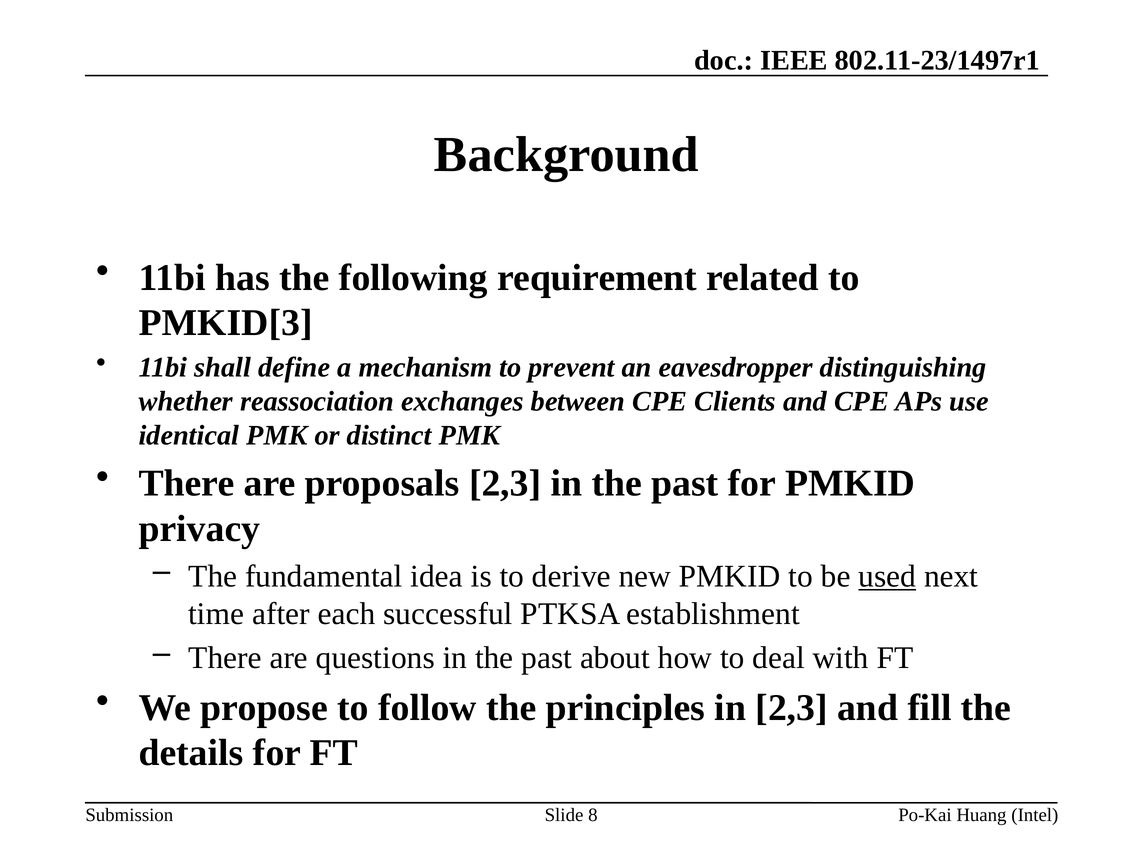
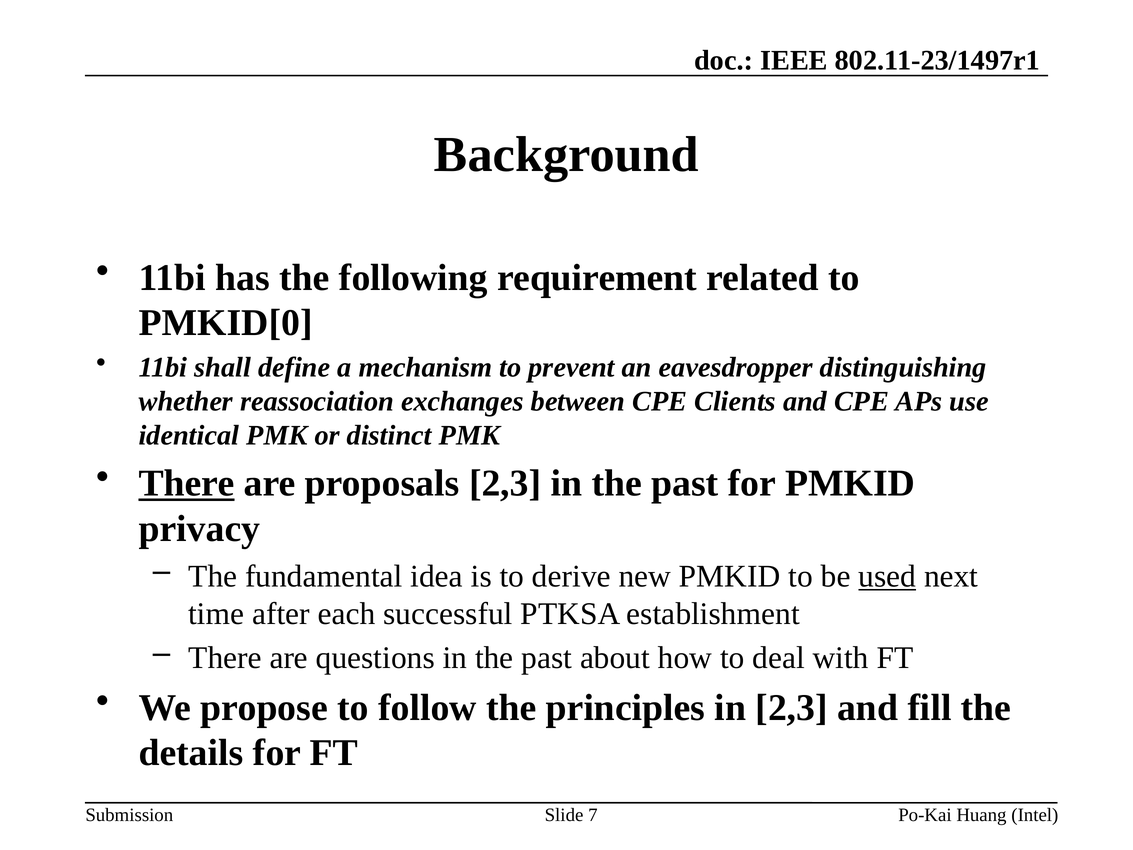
PMKID[3: PMKID[3 -> PMKID[0 (226, 323)
There underline: none -> present (187, 483)
8: 8 -> 7 (593, 815)
